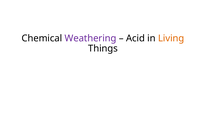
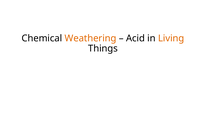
Weathering colour: purple -> orange (91, 38)
